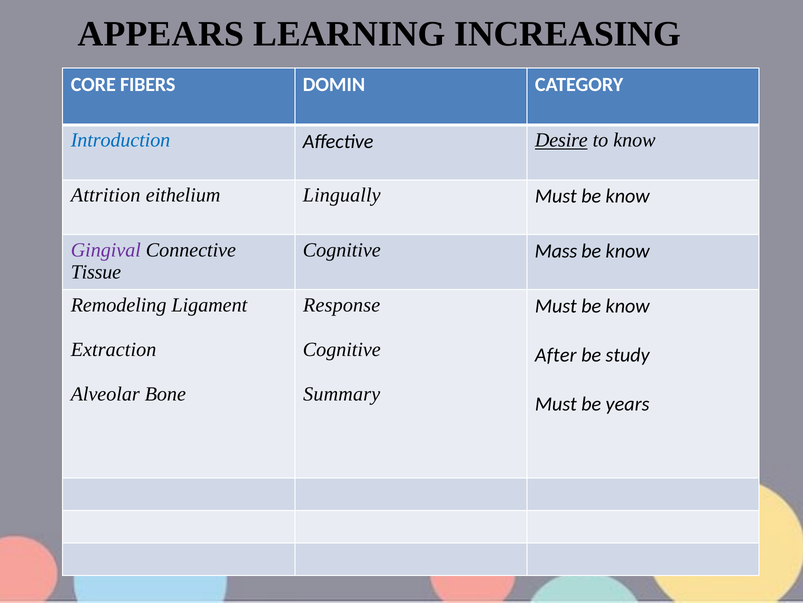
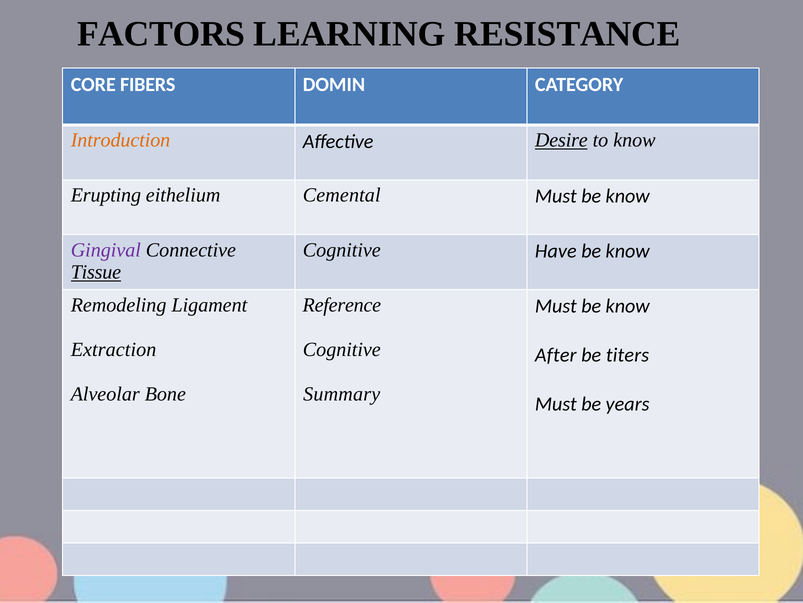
APPEARS: APPEARS -> FACTORS (161, 34)
INCREASING: INCREASING -> RESISTANCE (568, 34)
Introduction colour: blue -> orange (121, 140)
Attrition: Attrition -> Erupting (106, 195)
Lingually: Lingually -> Cemental (342, 195)
Mass: Mass -> Have (556, 251)
Tissue underline: none -> present (96, 272)
Response: Response -> Reference (342, 304)
study: study -> titers (628, 355)
